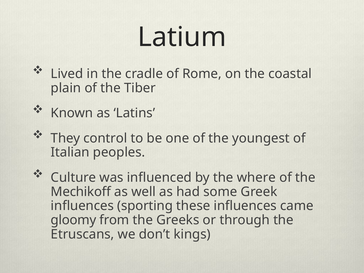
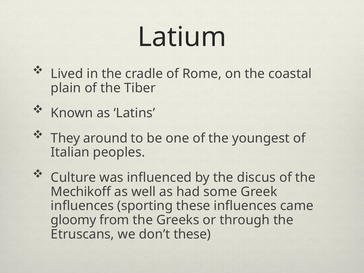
control: control -> around (105, 138)
where: where -> discus (256, 177)
don’t kings: kings -> these (192, 234)
